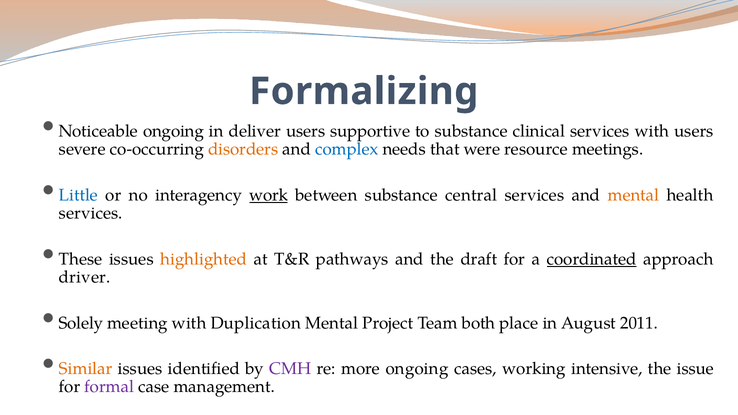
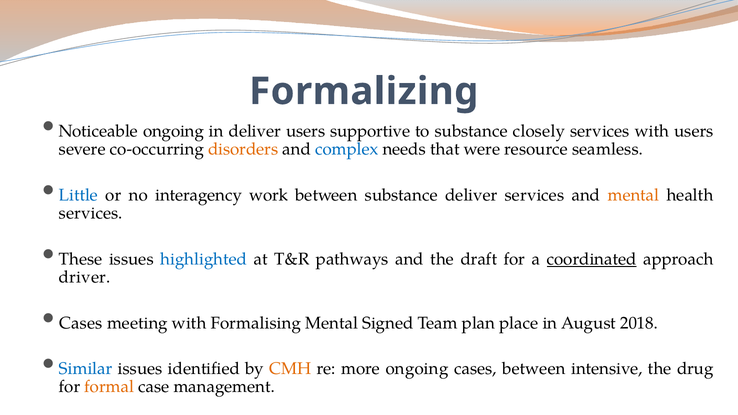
clinical: clinical -> closely (539, 131)
meetings: meetings -> seamless (608, 149)
work underline: present -> none (269, 195)
substance central: central -> deliver (471, 195)
highlighted colour: orange -> blue (204, 259)
Solely: Solely -> Cases (81, 323)
Duplication: Duplication -> Formalising (256, 323)
Project: Project -> Signed (388, 323)
both: both -> plan (479, 323)
2011: 2011 -> 2018 (639, 323)
Similar colour: orange -> blue (86, 369)
CMH colour: purple -> orange (290, 369)
cases working: working -> between (534, 369)
issue: issue -> drug (695, 369)
formal colour: purple -> orange (109, 387)
